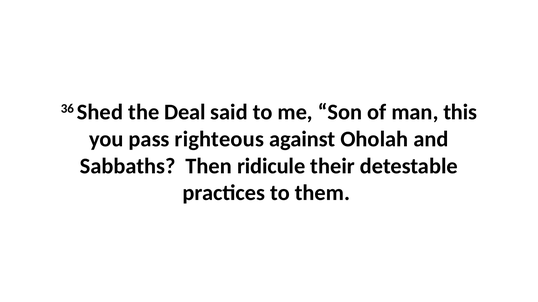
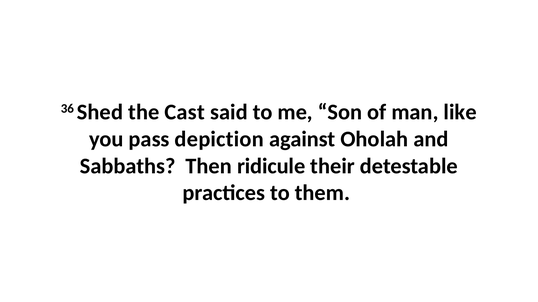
Deal: Deal -> Cast (185, 113)
this: this -> like (460, 113)
righteous: righteous -> depiction (219, 139)
